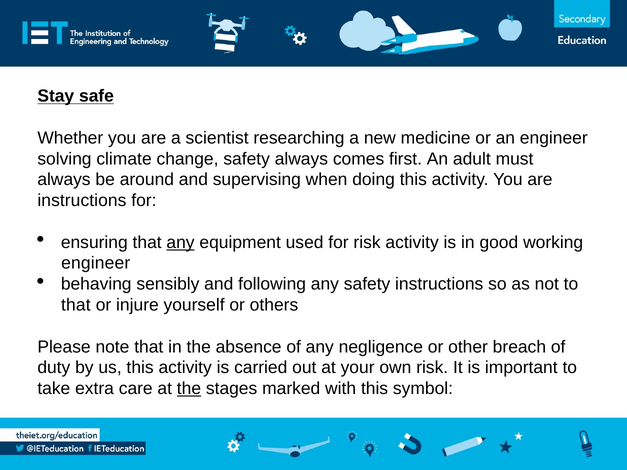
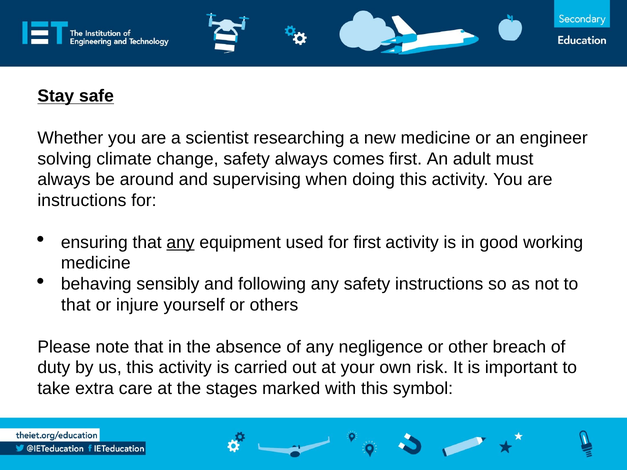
for risk: risk -> first (367, 242)
engineer: engineer -> medicine (96, 263)
the underline: present -> none (189, 389)
